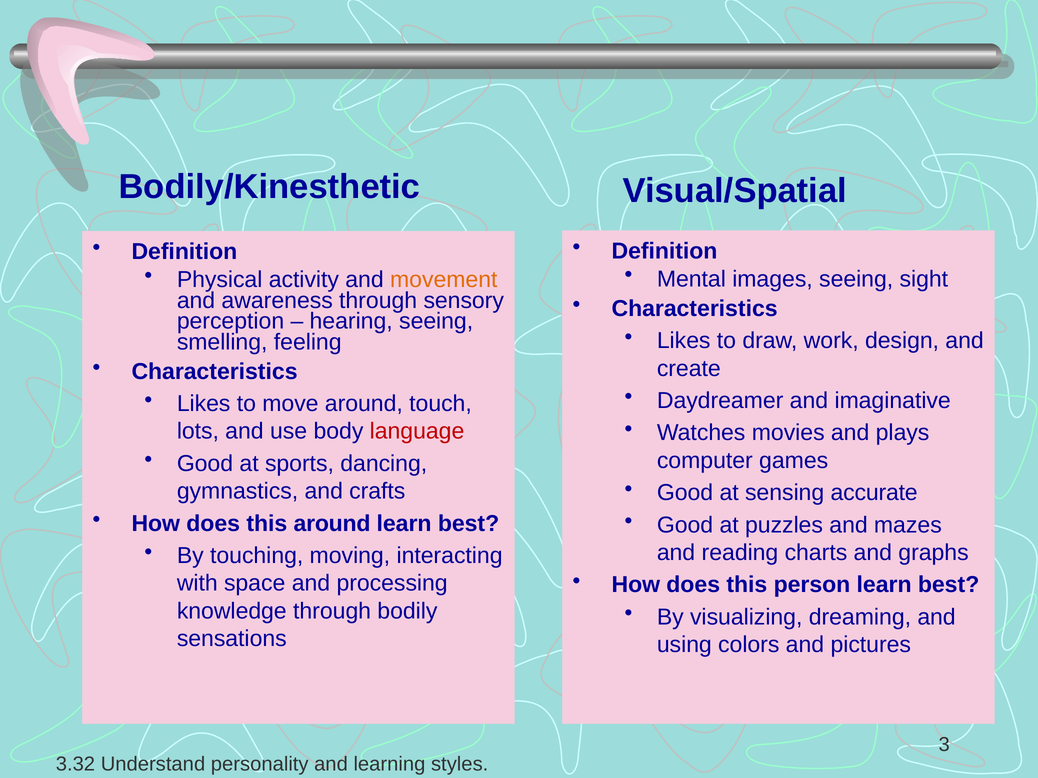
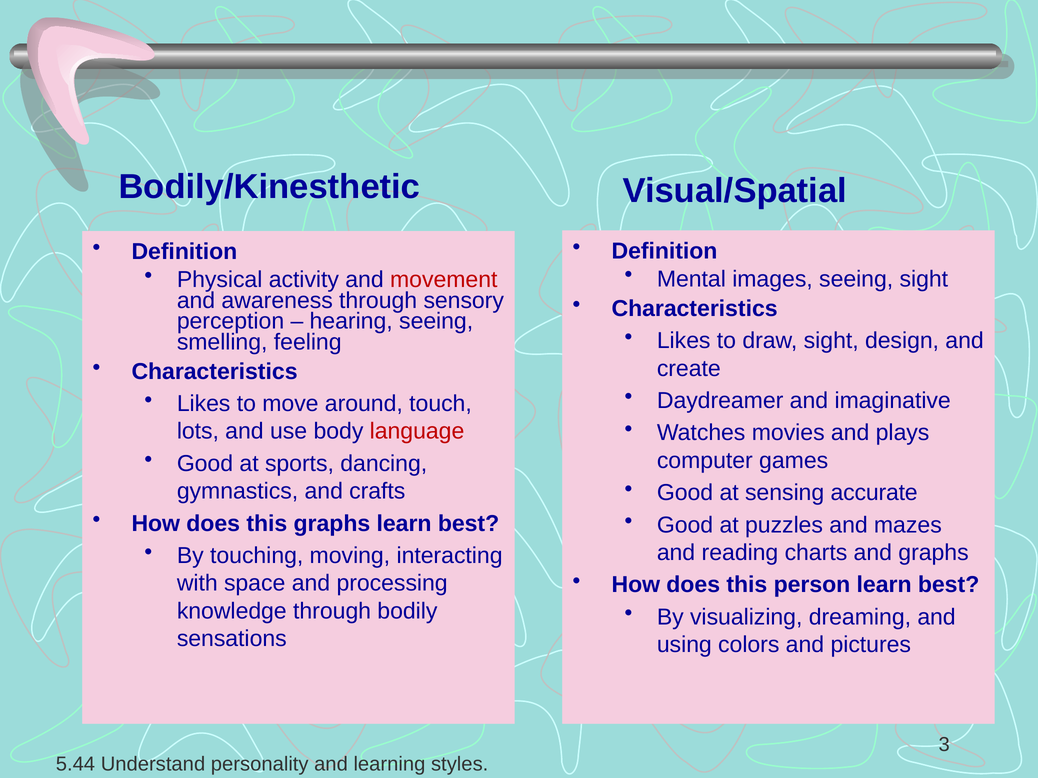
movement colour: orange -> red (444, 280)
draw work: work -> sight (831, 341)
this around: around -> graphs (332, 524)
3.32: 3.32 -> 5.44 (75, 765)
